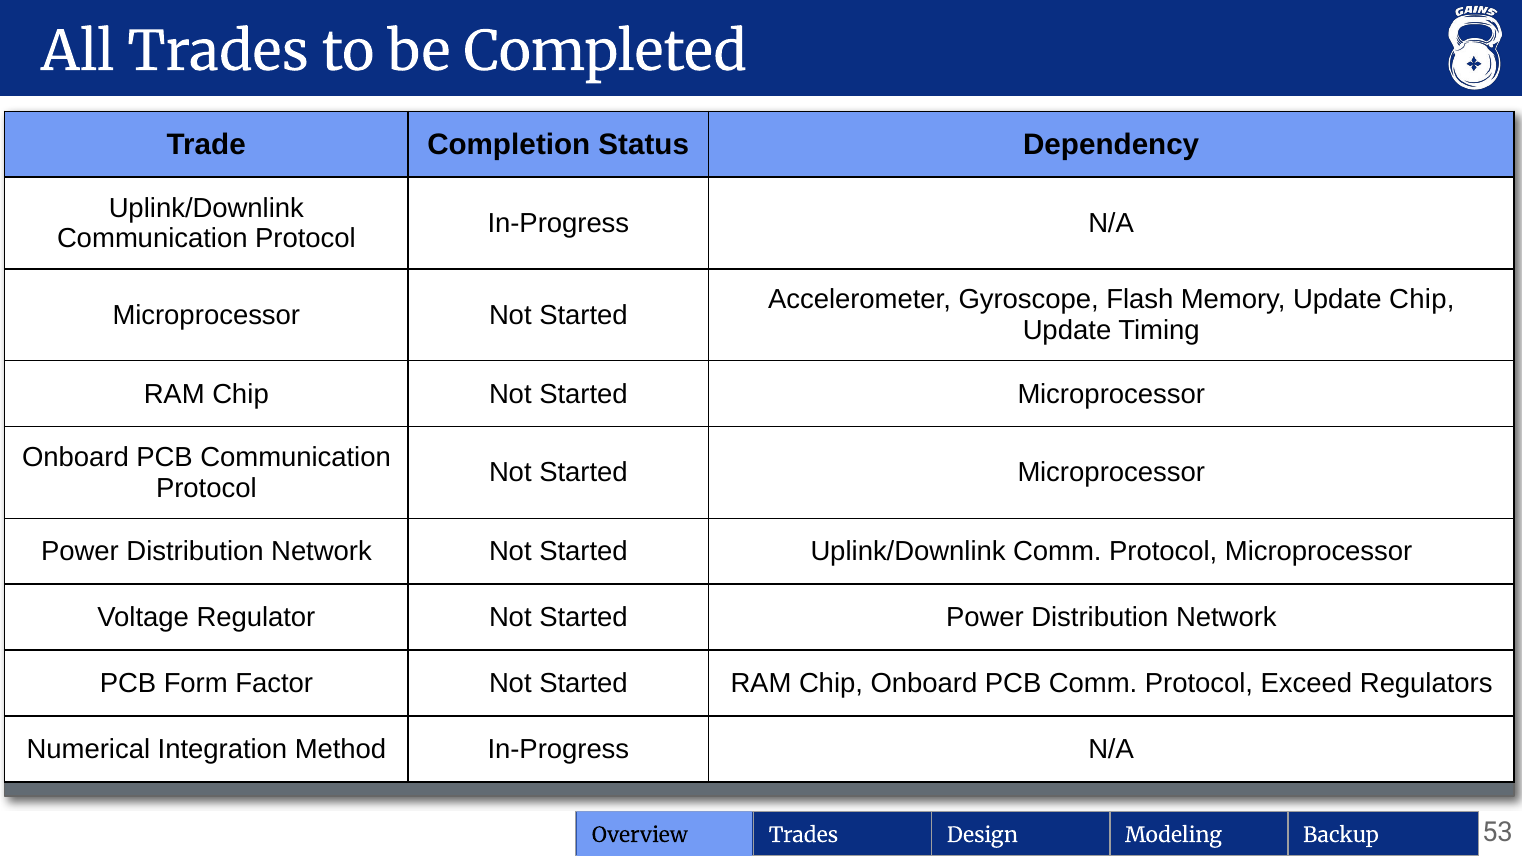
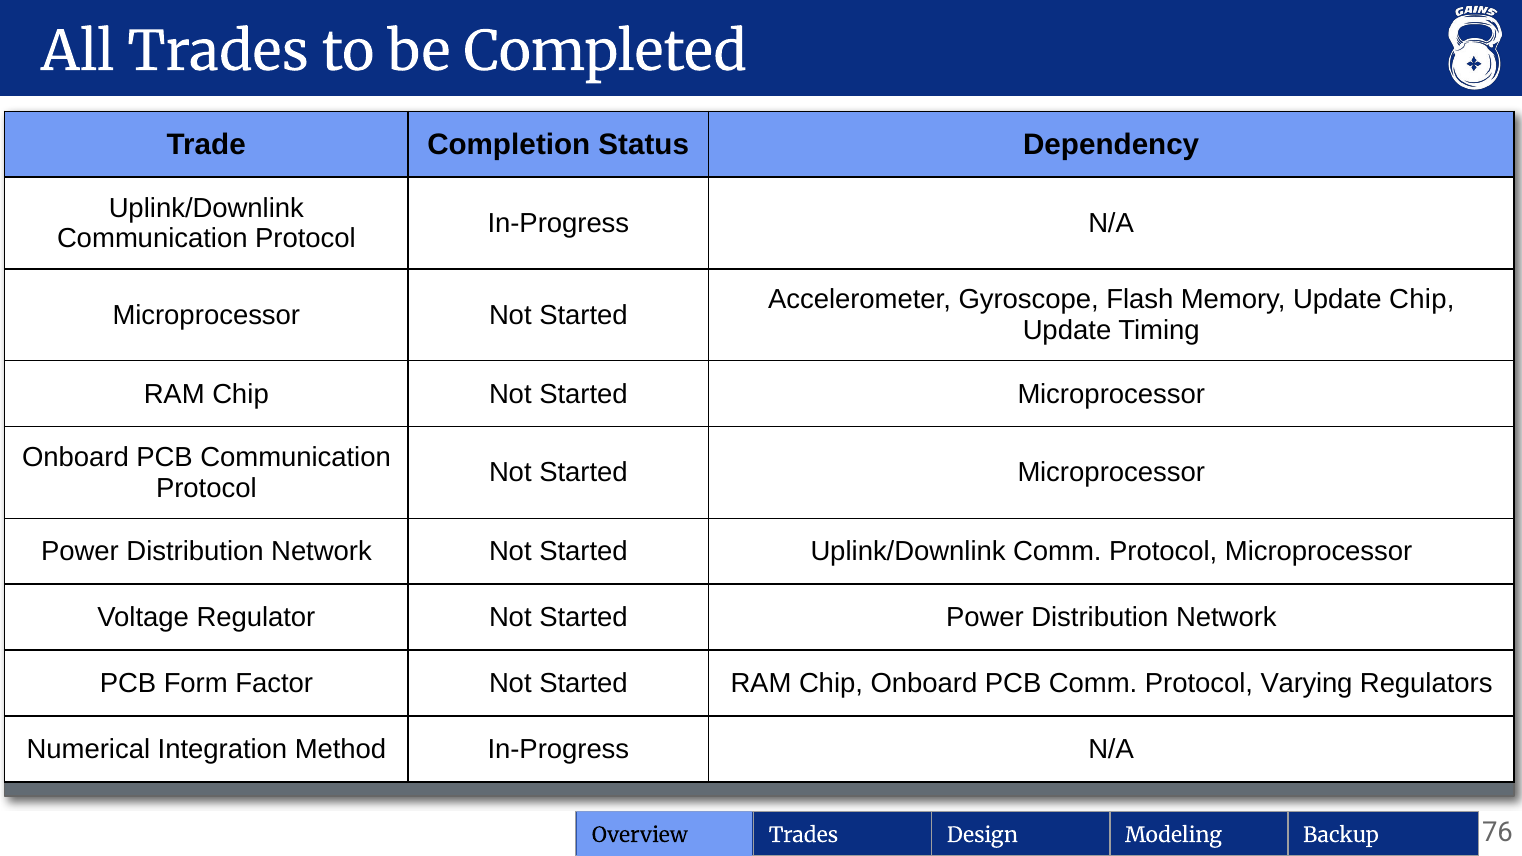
Exceed: Exceed -> Varying (1307, 684)
53: 53 -> 76 (1497, 833)
